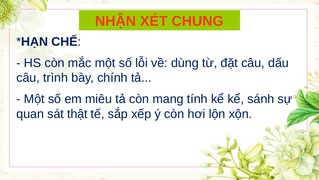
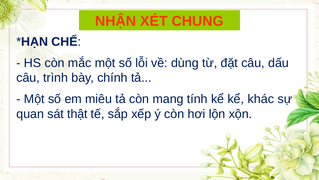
sánh: sánh -> khác (261, 99)
